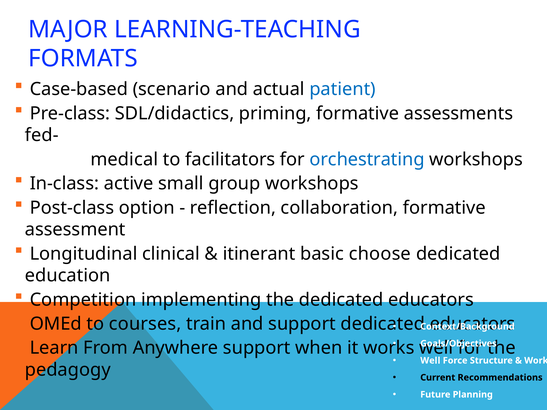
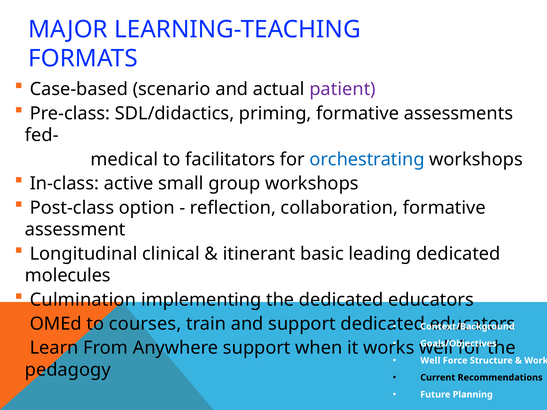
patient colour: blue -> purple (343, 89)
choose: choose -> leading (380, 254)
education: education -> molecules (68, 276)
Competition: Competition -> Culmination (83, 300)
